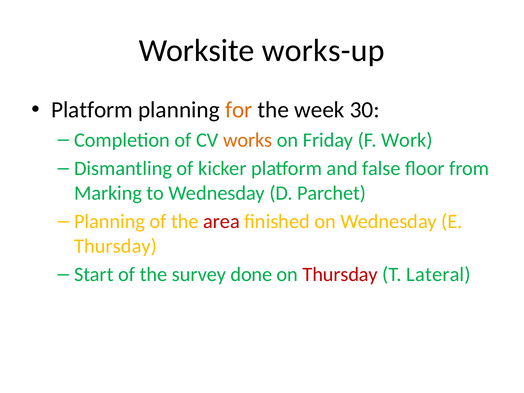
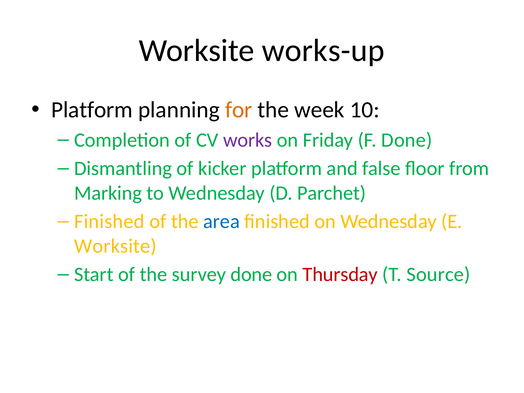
30: 30 -> 10 (365, 110)
works colour: orange -> purple (248, 140)
F Work: Work -> Done (407, 140)
Planning: Planning -> Finished (109, 222)
area colour: red -> blue (222, 222)
Thursday: Thursday -> Worksite (115, 246)
Lateral: Lateral -> Source (438, 275)
